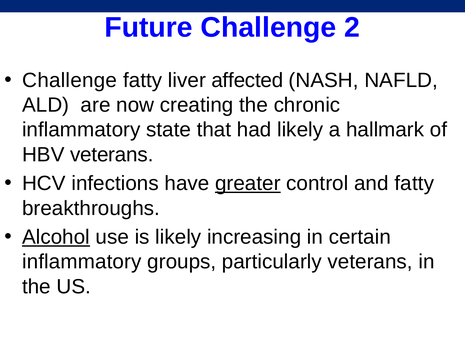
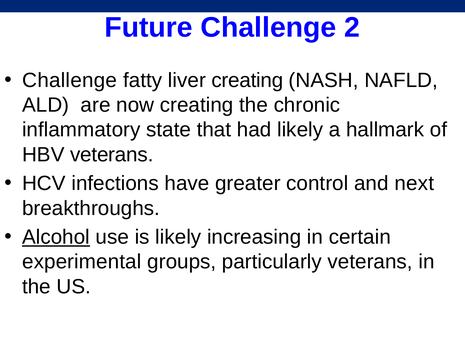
liver affected: affected -> creating (247, 81)
greater underline: present -> none (248, 184)
and fatty: fatty -> next (414, 184)
inflammatory: inflammatory -> experimental (82, 262)
